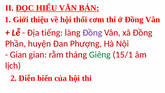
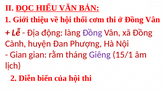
tiếng: tiếng -> động (52, 33)
Phần: Phần -> Cành (16, 44)
Giêng colour: green -> purple (100, 55)
